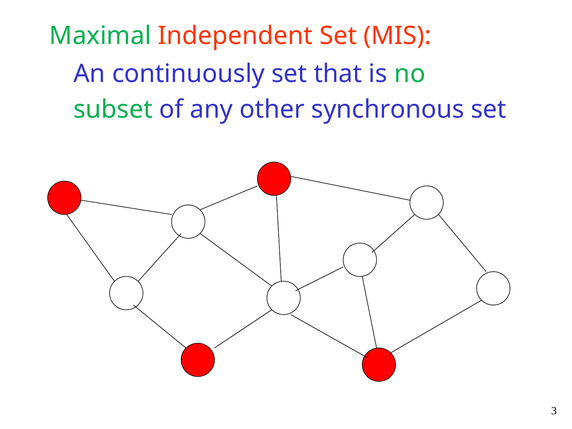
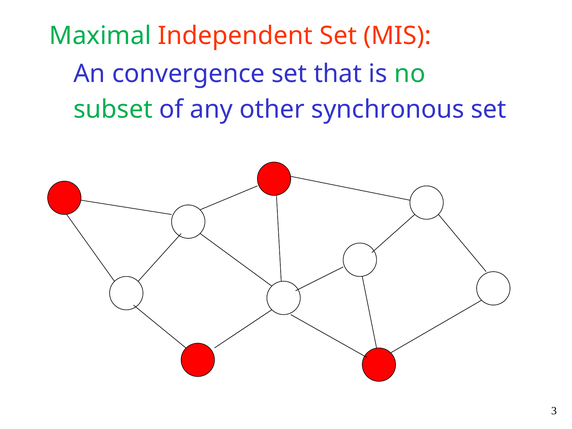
continuously: continuously -> convergence (188, 74)
